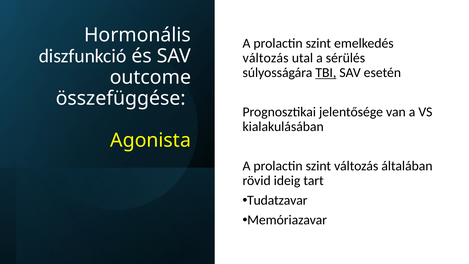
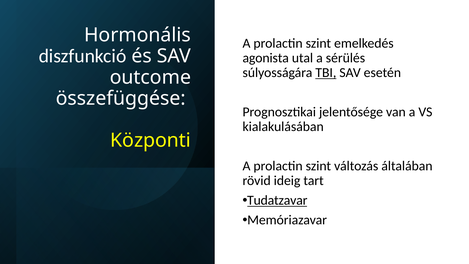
változás: változás -> agonista (266, 58)
Agonista: Agonista -> Központi (151, 140)
Tudatzavar underline: none -> present (277, 200)
